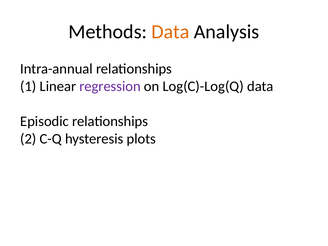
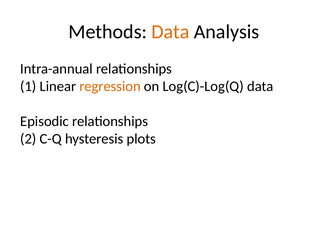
regression colour: purple -> orange (110, 86)
